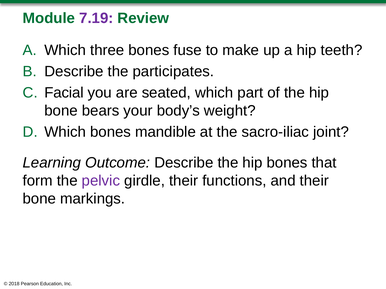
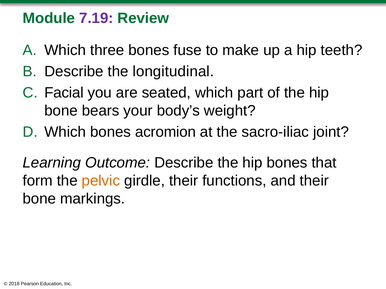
participates: participates -> longitudinal (173, 72)
mandible: mandible -> acromion (166, 132)
pelvic colour: purple -> orange (101, 181)
